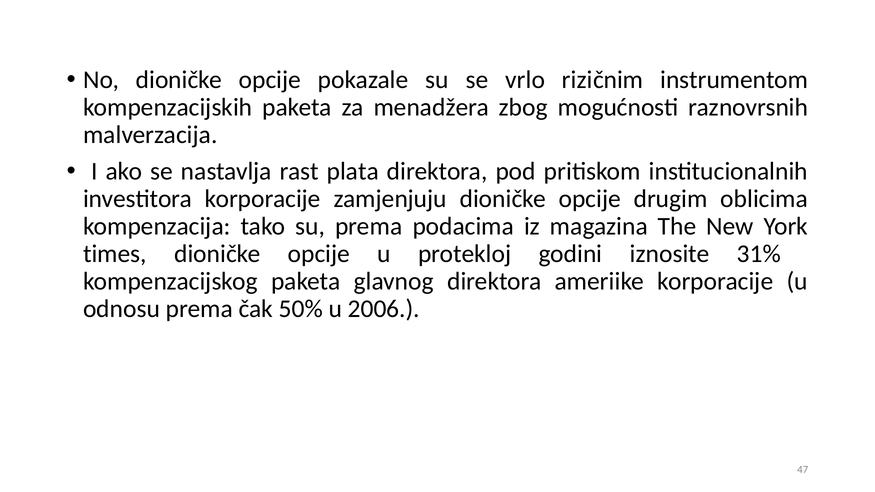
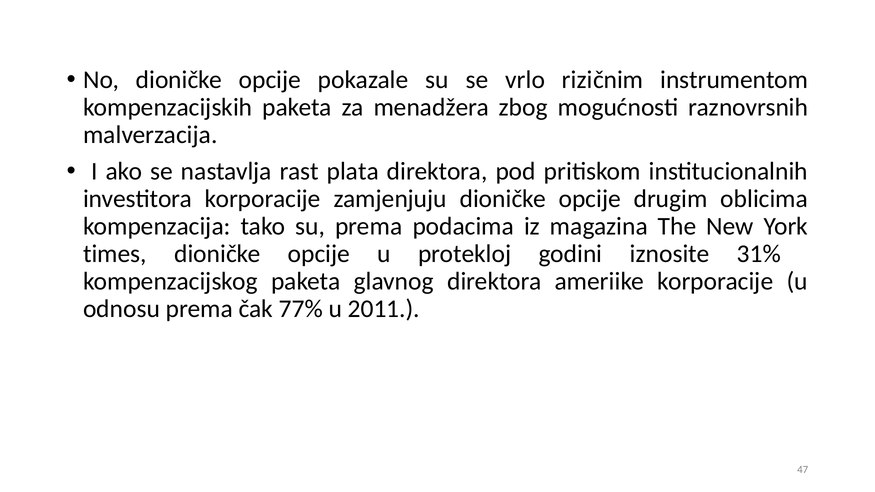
50%: 50% -> 77% (301, 309)
2006: 2006 -> 2011 (384, 309)
